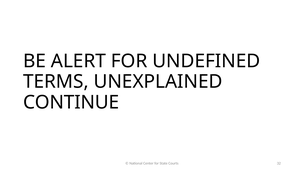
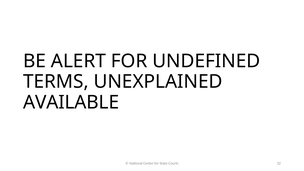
CONTINUE: CONTINUE -> AVAILABLE (71, 102)
